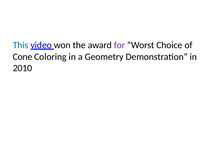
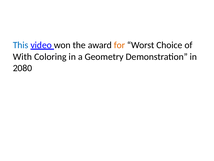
for colour: purple -> orange (120, 45)
Cone: Cone -> With (22, 57)
2010: 2010 -> 2080 (22, 68)
